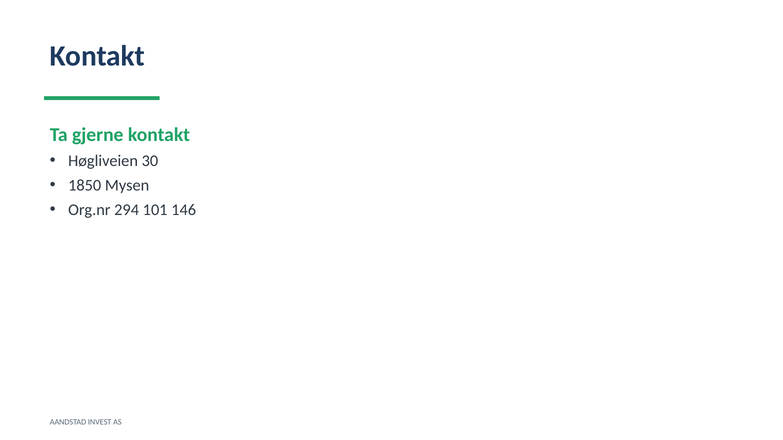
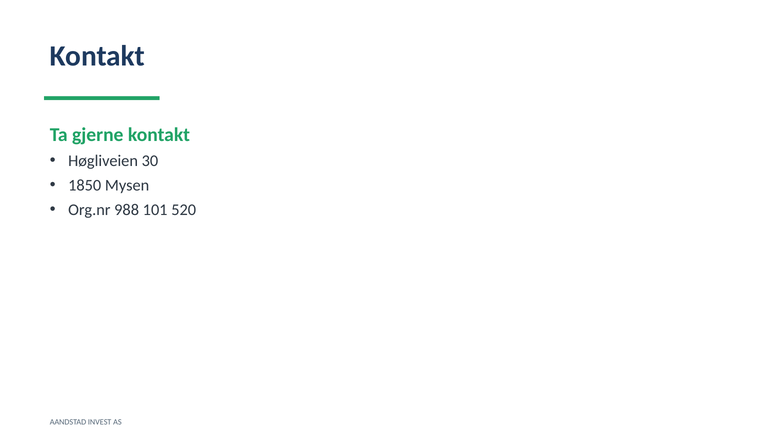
294: 294 -> 988 (127, 210)
146: 146 -> 520 (184, 210)
